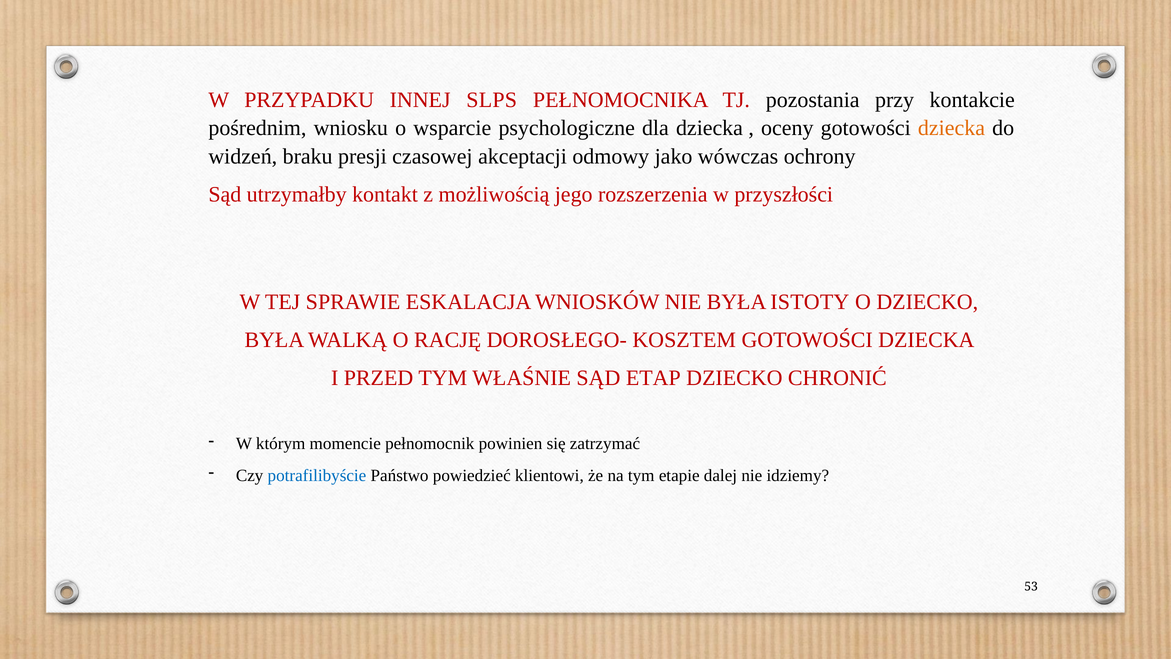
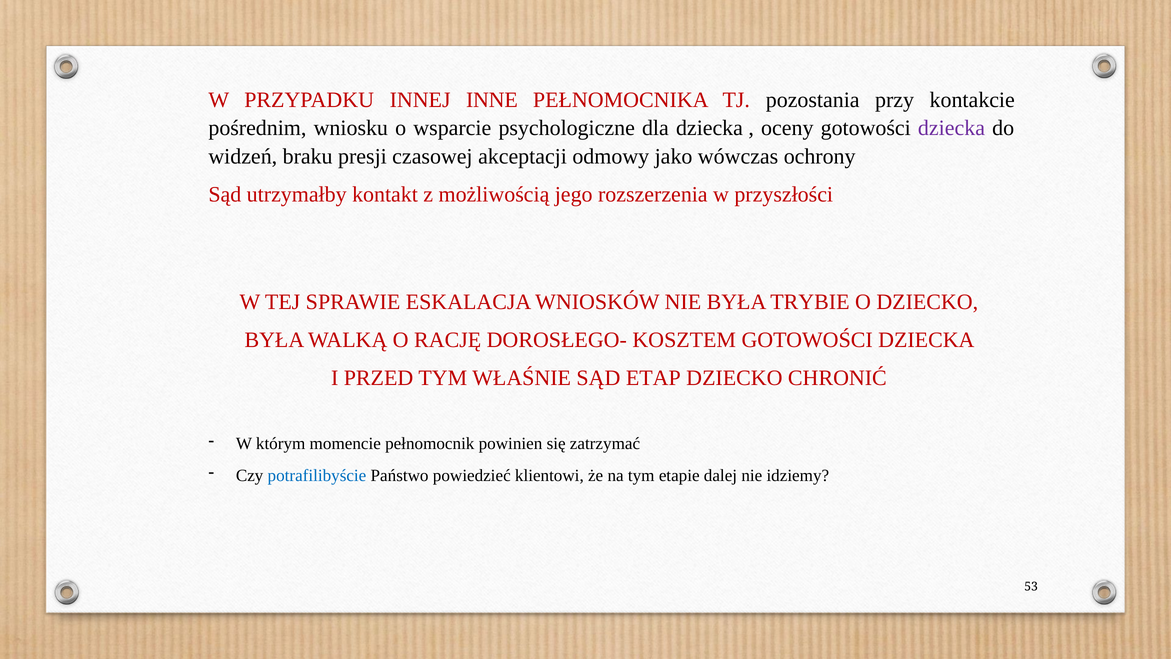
SLPS: SLPS -> INNE (492, 100)
dziecka colour: orange -> purple (951, 128)
ISTOTY: ISTOTY -> TRYBIE (810, 302)
